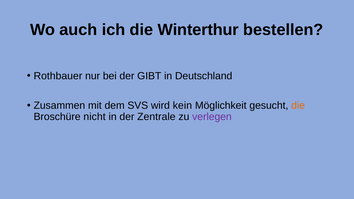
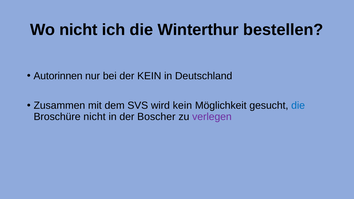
Wo auch: auch -> nicht (78, 30)
Rothbauer: Rothbauer -> Autorinnen (58, 76)
der GIBT: GIBT -> KEIN (149, 76)
die colour: orange -> blue (298, 106)
Zentrale: Zentrale -> Boscher (156, 117)
